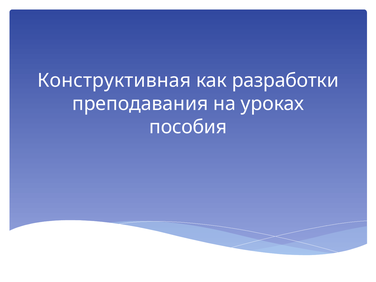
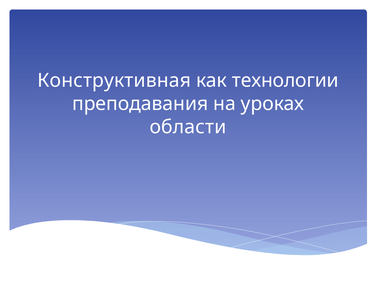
разработки: разработки -> технологии (285, 81)
пособия: пособия -> области (188, 127)
